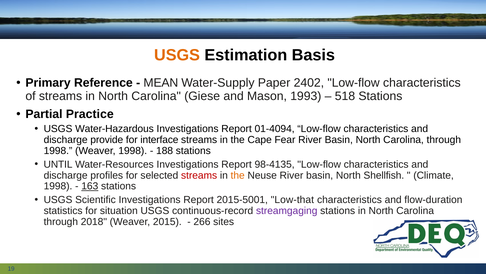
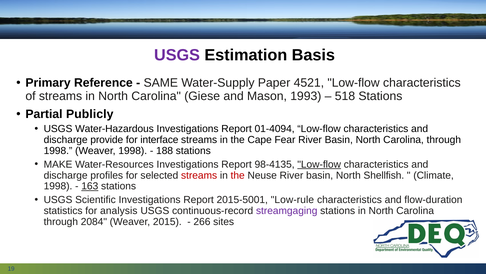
USGS colour: orange -> purple (177, 55)
MEAN: MEAN -> SAME (161, 83)
2402: 2402 -> 4521 (309, 83)
Practice: Practice -> Publicly (90, 114)
UNTIL: UNTIL -> MAKE (58, 164)
Low-flow underline: none -> present (319, 164)
the colour: orange -> red (238, 175)
Low-that: Low-that -> Low-rule (292, 199)
situation: situation -> analysis (119, 210)
2018: 2018 -> 2084 (94, 221)
